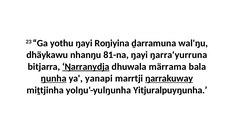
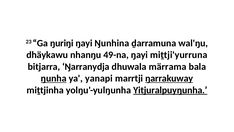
yothu: yothu -> ŋuriŋi (62, 43)
Roŋiyina: Roŋiyina -> Ŋunhina (112, 43)
81-na: 81-na -> 49-na (116, 55)
ŋarra'yurruna: ŋarra'yurruna -> miṯtji'yurruna (179, 55)
Ŋarranydja underline: present -> none (86, 66)
Yitjuralpuyŋunha underline: none -> present (170, 90)
